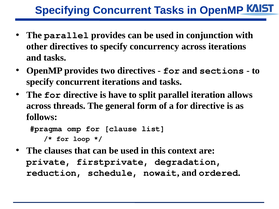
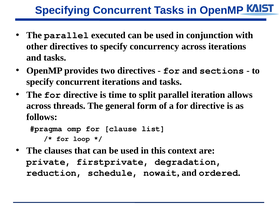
parallel provides: provides -> executed (108, 35)
have: have -> time (117, 95)
